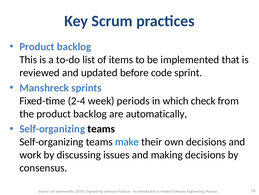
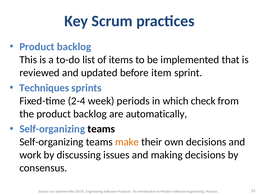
code: code -> item (161, 72)
Manshreck: Manshreck -> Techniques (44, 88)
make colour: blue -> orange (127, 141)
